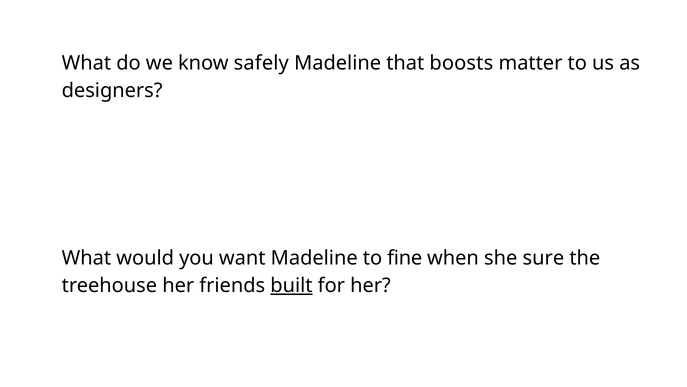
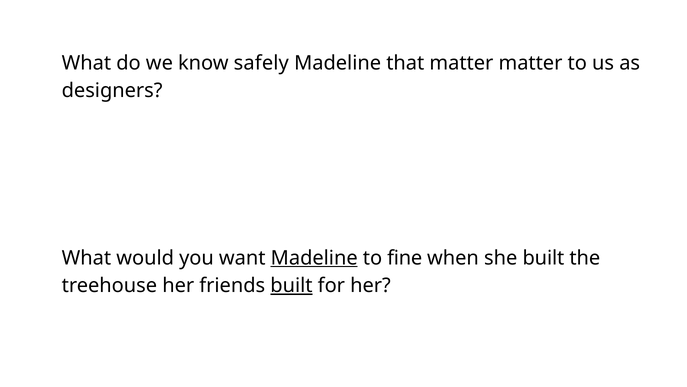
that boosts: boosts -> matter (461, 63)
Madeline underline: none -> present (314, 258)
she sure: sure -> built (543, 258)
